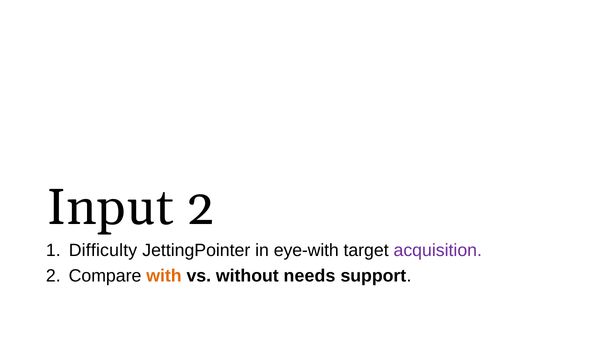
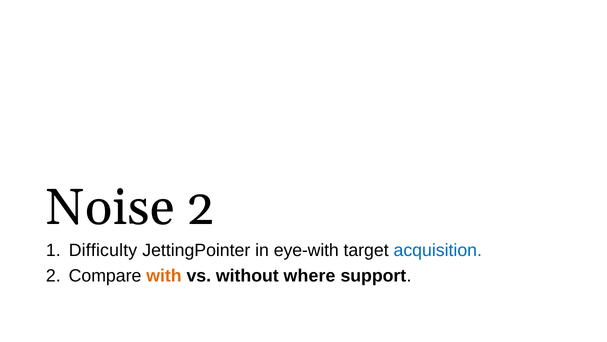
Input: Input -> Noise (110, 207)
acquisition colour: purple -> blue (438, 250)
needs: needs -> where (310, 275)
